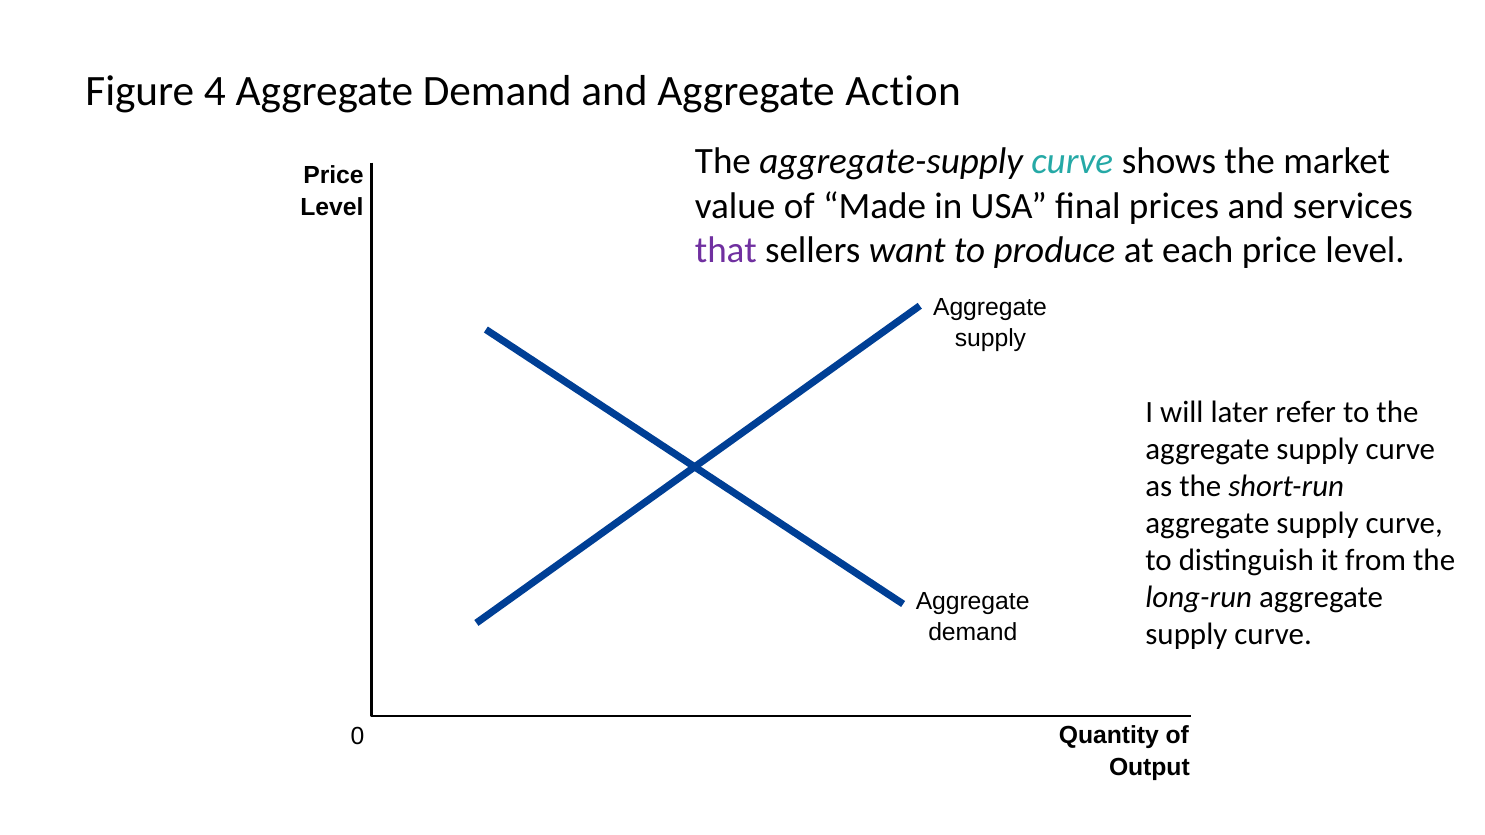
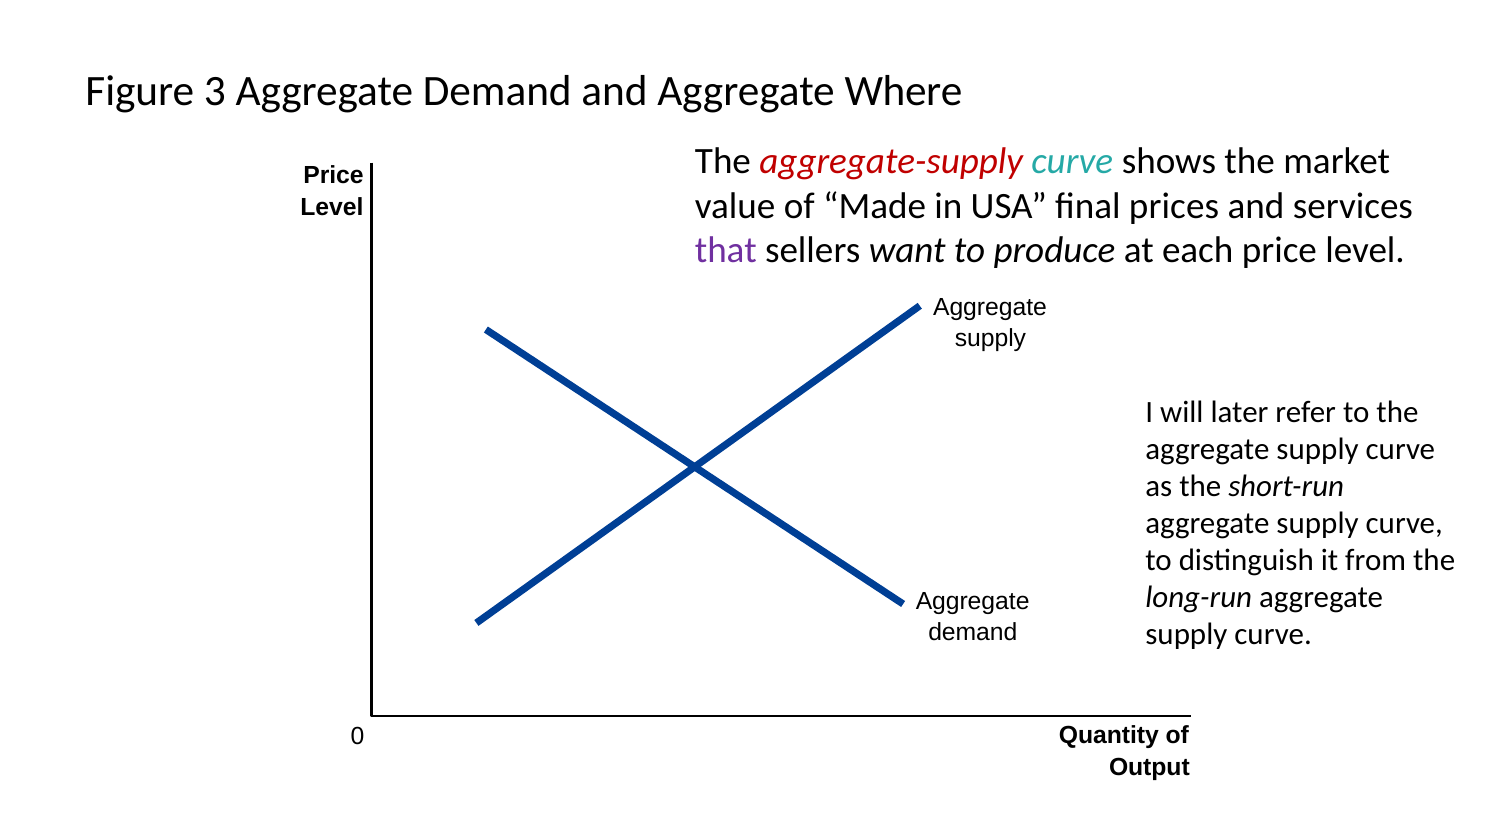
4: 4 -> 3 (215, 91)
Action: Action -> Where (903, 91)
aggregate-supply colour: black -> red (891, 162)
